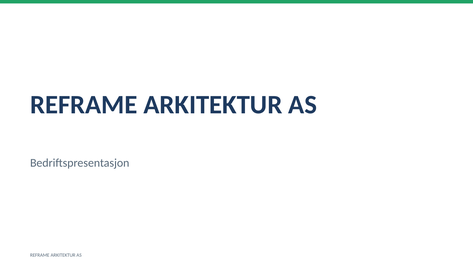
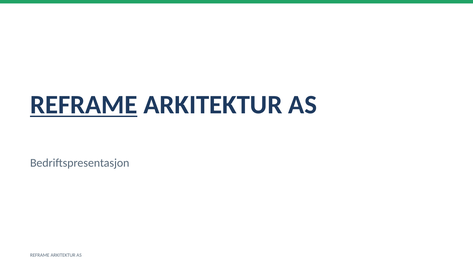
REFRAME underline: none -> present (84, 105)
